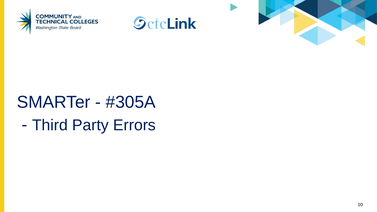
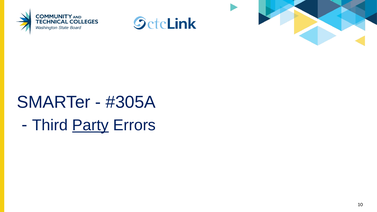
Party underline: none -> present (91, 125)
